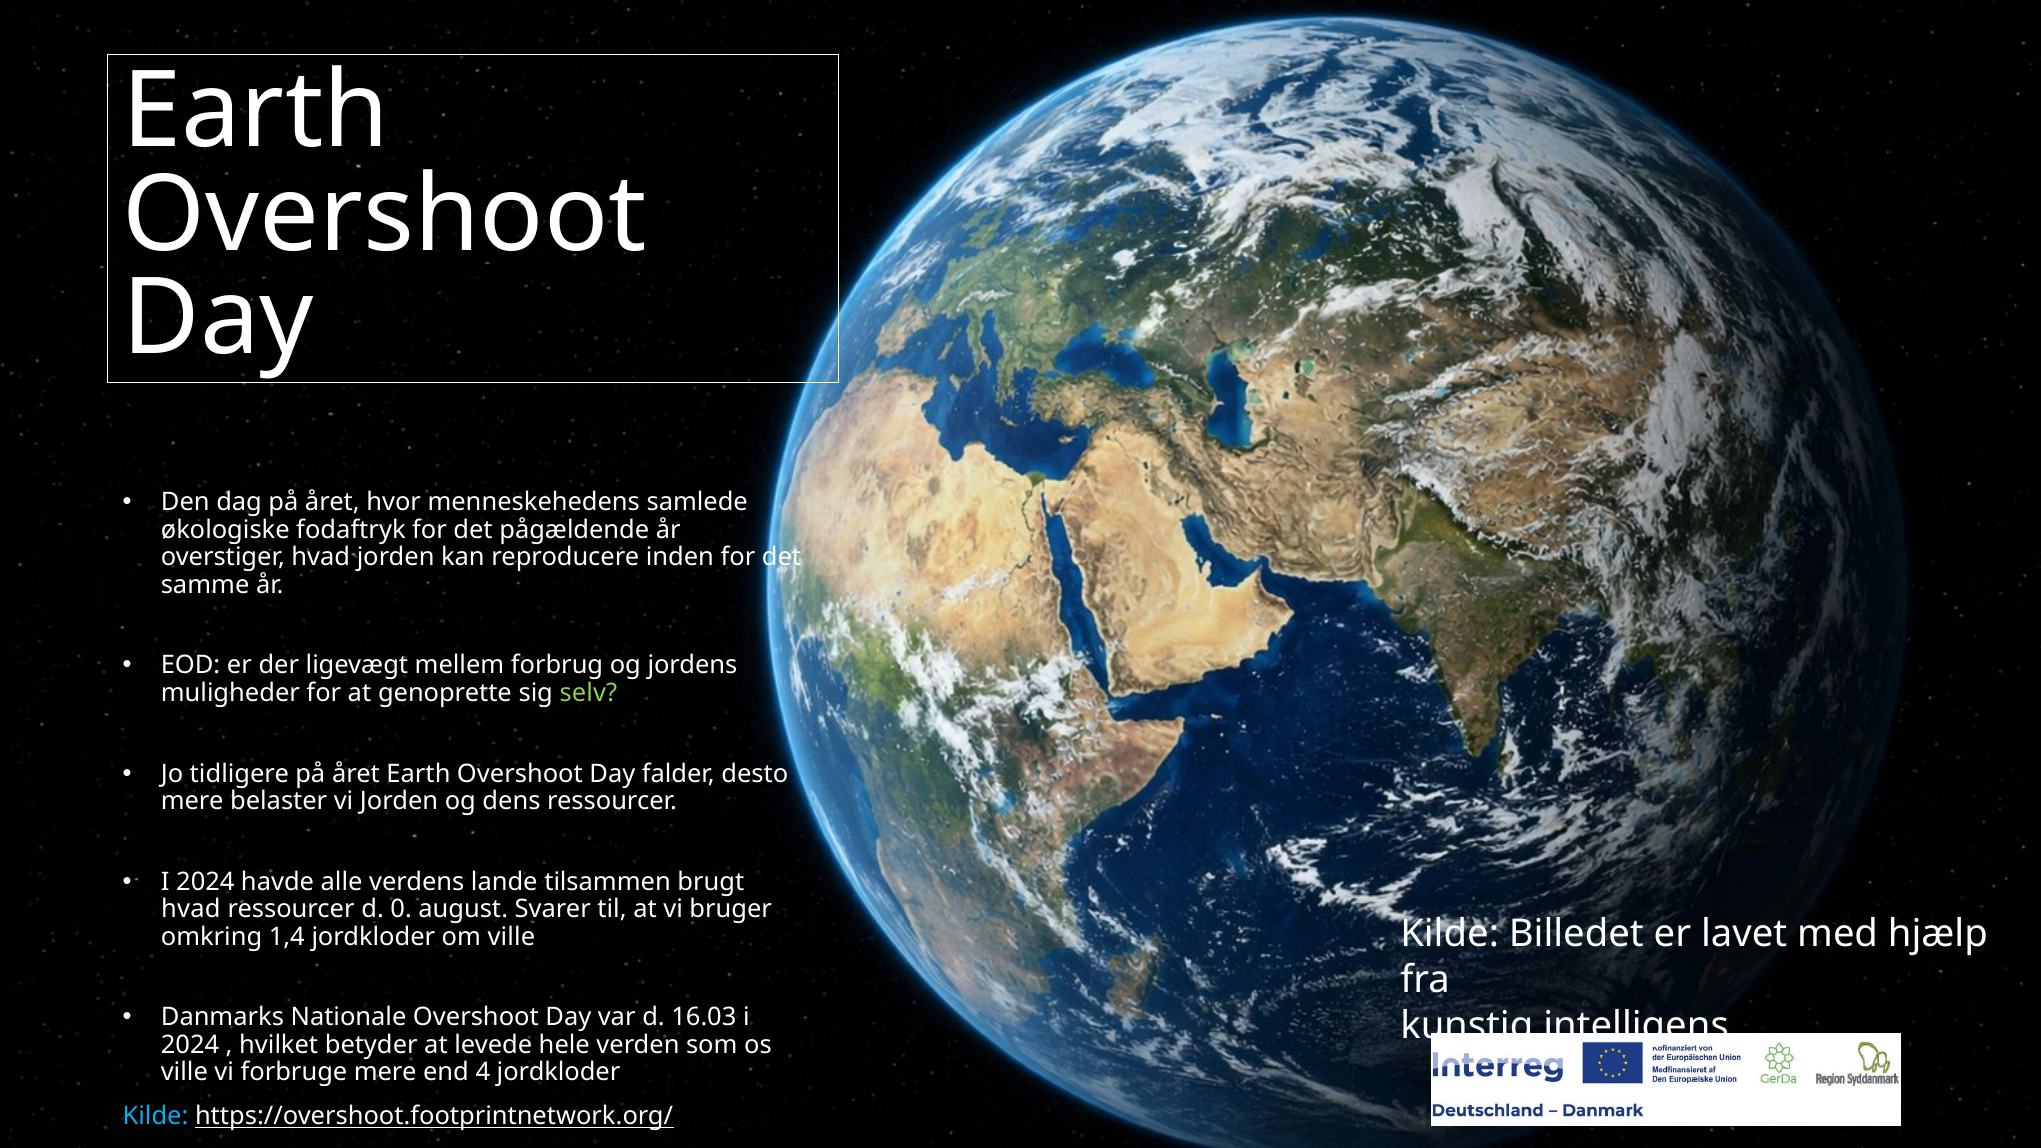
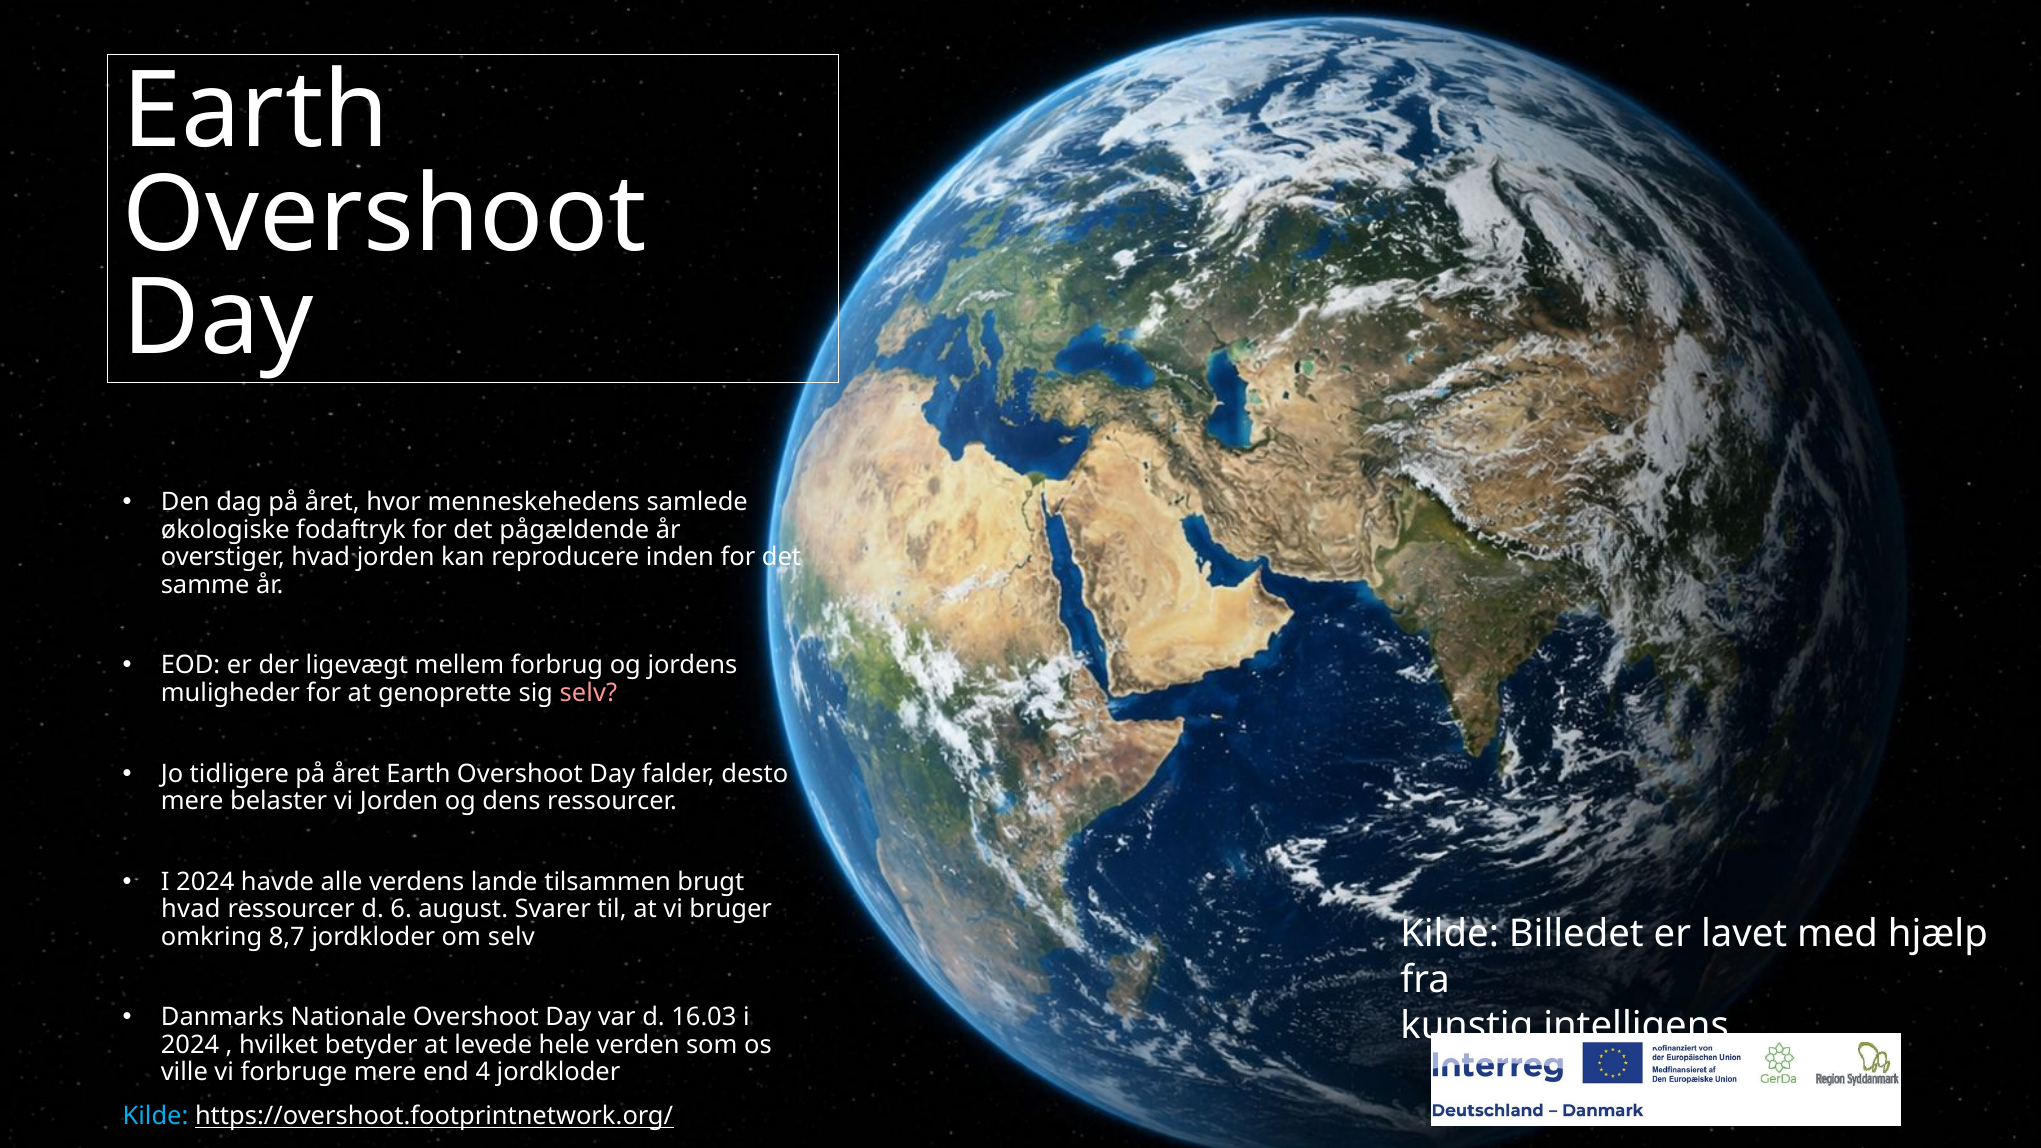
selv colour: light green -> pink (588, 693)
0: 0 -> 6 (401, 909)
1,4: 1,4 -> 8,7 (287, 937)
om ville: ville -> selv (511, 937)
